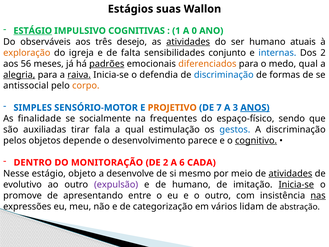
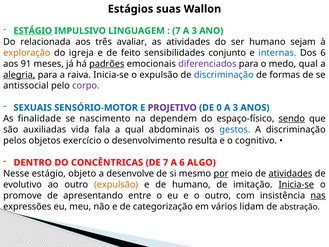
COGNITIVAS: COGNITIVAS -> LINGUAGEM (137, 31)
1: 1 -> 7 (176, 31)
0: 0 -> 3 (194, 31)
observáveis: observáveis -> relacionada (45, 42)
desejo: desejo -> avaliar (132, 42)
atividades underline: present -> none (188, 42)
atuais: atuais -> sejam (303, 42)
falta: falta -> feito (131, 53)
Dos 2: 2 -> 6 (323, 53)
56: 56 -> 91 (26, 64)
diferenciados colour: orange -> purple (207, 64)
raiva underline: present -> none (79, 75)
o defendia: defendia -> expulsão (159, 75)
corpo colour: orange -> purple (86, 86)
SIMPLES: SIMPLES -> SEXUAIS (33, 108)
PROJETIVO colour: orange -> purple (172, 108)
7: 7 -> 0 (219, 108)
ANOS underline: present -> none (255, 108)
socialmente: socialmente -> nascimento (105, 119)
frequentes: frequentes -> dependem (173, 119)
sendo underline: none -> present (292, 119)
tirar: tirar -> vida (80, 130)
estimulação: estimulação -> abdominais (174, 130)
depende: depende -> exercício (82, 140)
parece: parece -> resulta (203, 140)
cognitivo underline: present -> none (256, 140)
MONITORAÇÃO: MONITORAÇÃO -> CONCÊNTRICAS (107, 162)
DE 2: 2 -> 7 (166, 162)
CADA: CADA -> ALGO (201, 162)
por underline: none -> present (221, 173)
expulsão colour: purple -> orange (116, 184)
